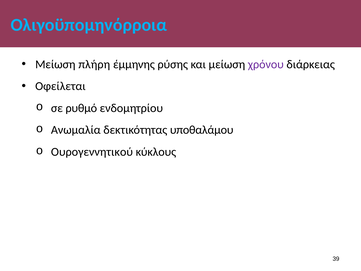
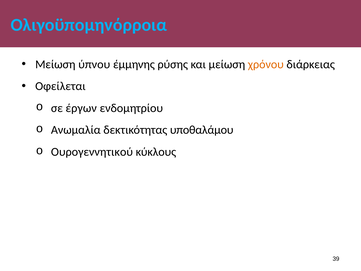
πλήρη: πλήρη -> ύπνου (94, 64)
χρόνου colour: purple -> orange (266, 64)
ρυθμό: ρυθμό -> έργων (81, 108)
